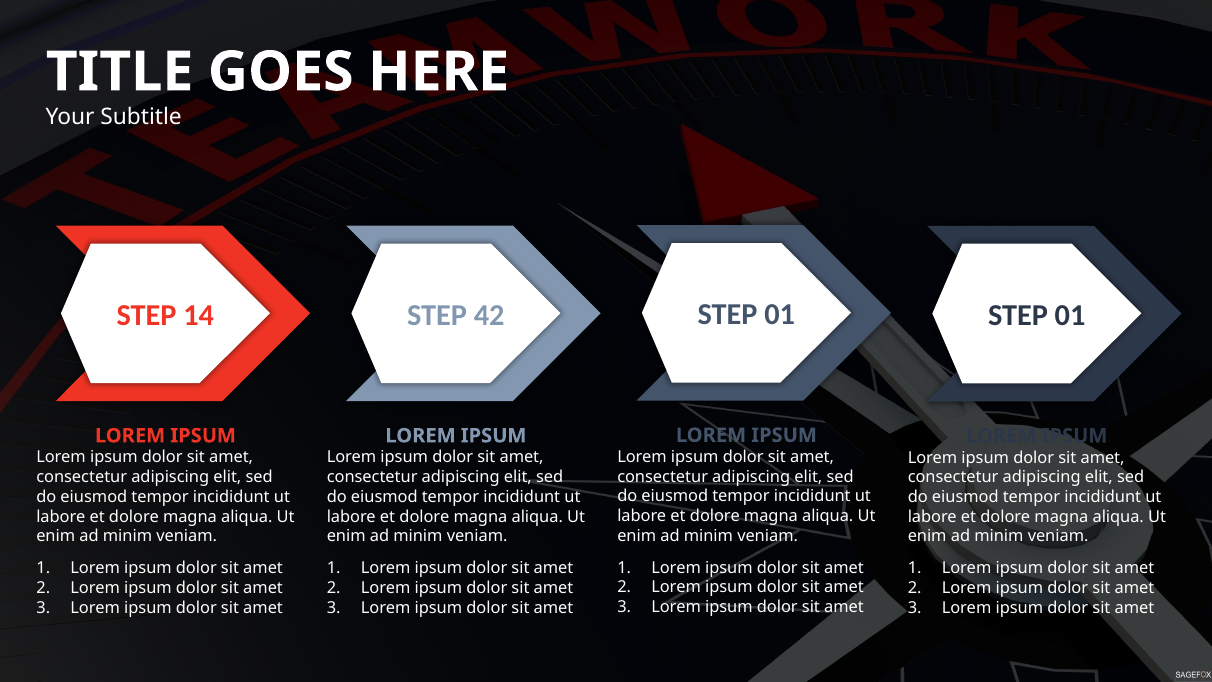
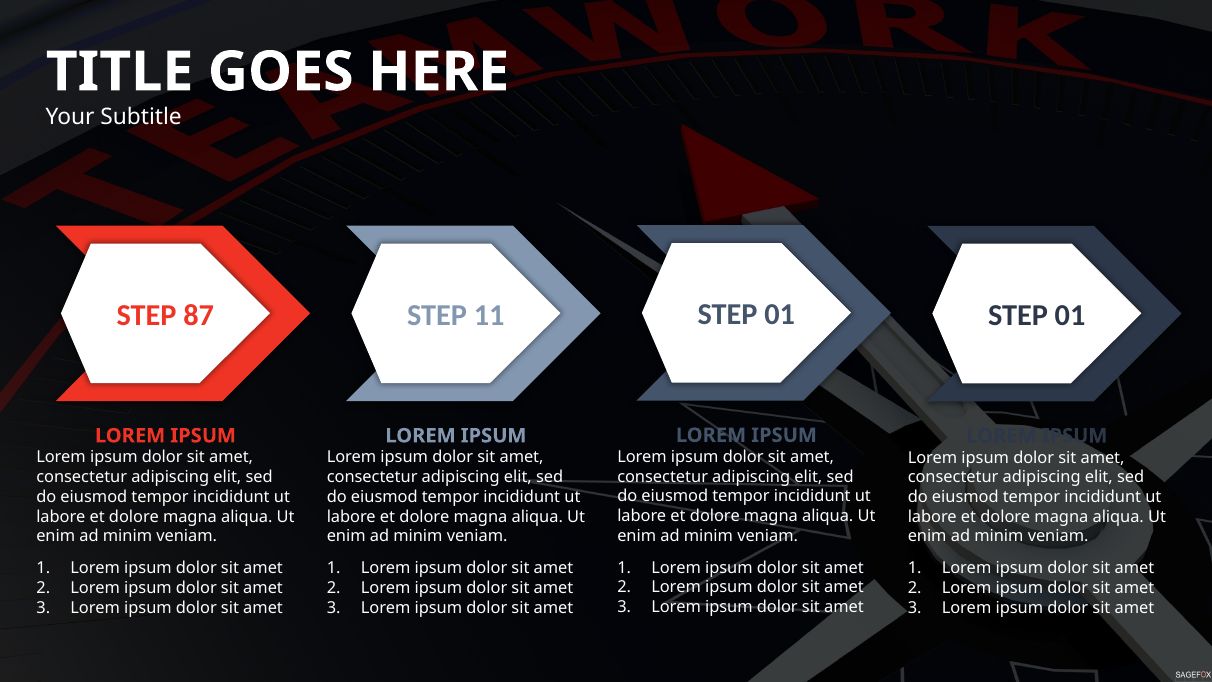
14: 14 -> 87 (199, 315)
42: 42 -> 11 (489, 315)
